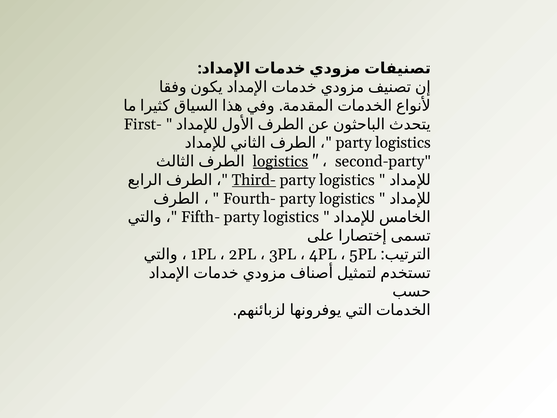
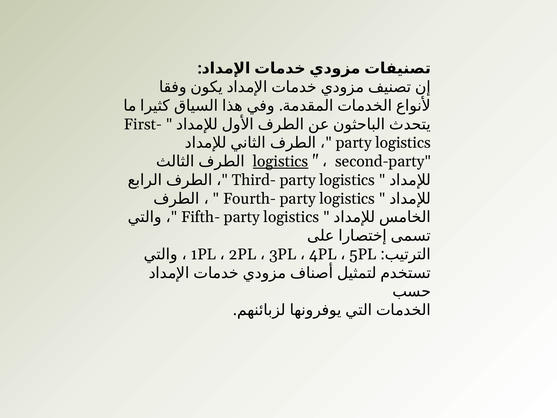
Third- underline: present -> none (254, 180)
